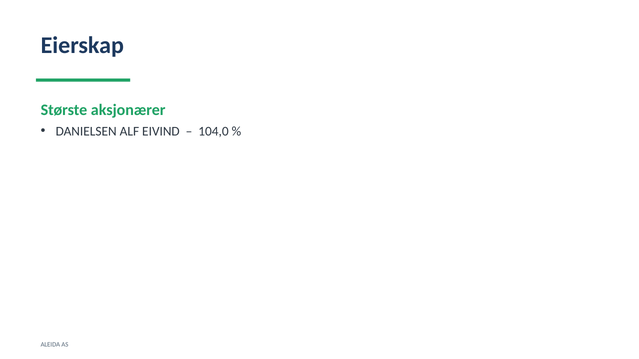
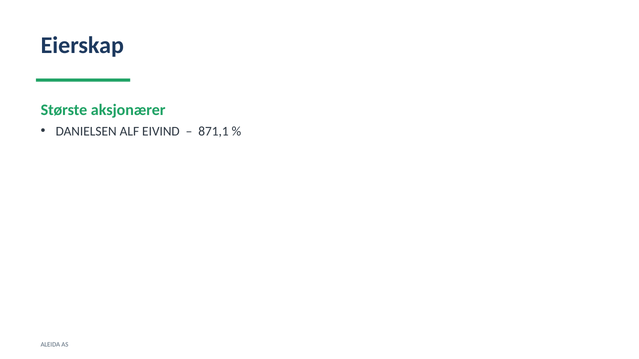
104,0: 104,0 -> 871,1 (214, 131)
